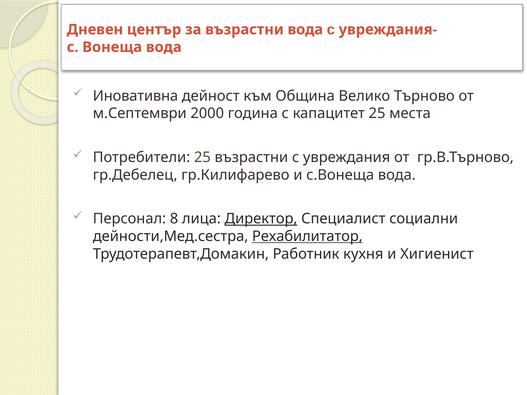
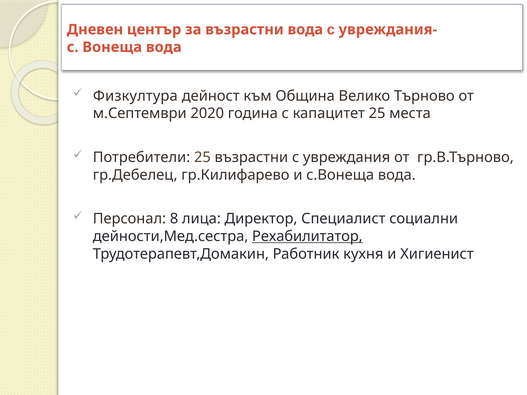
Иновативна: Иновативна -> Физкултура (135, 96)
2000: 2000 -> 2020 (207, 113)
Директор underline: present -> none (261, 219)
